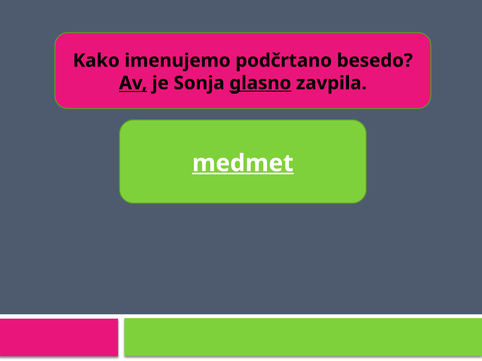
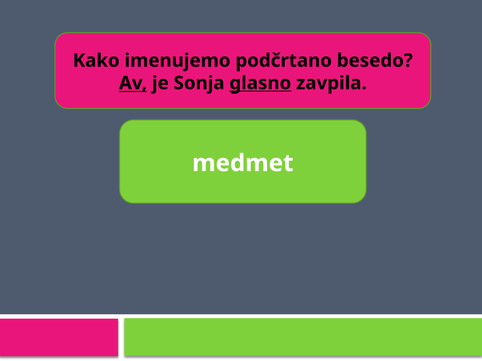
medmet underline: present -> none (243, 163)
